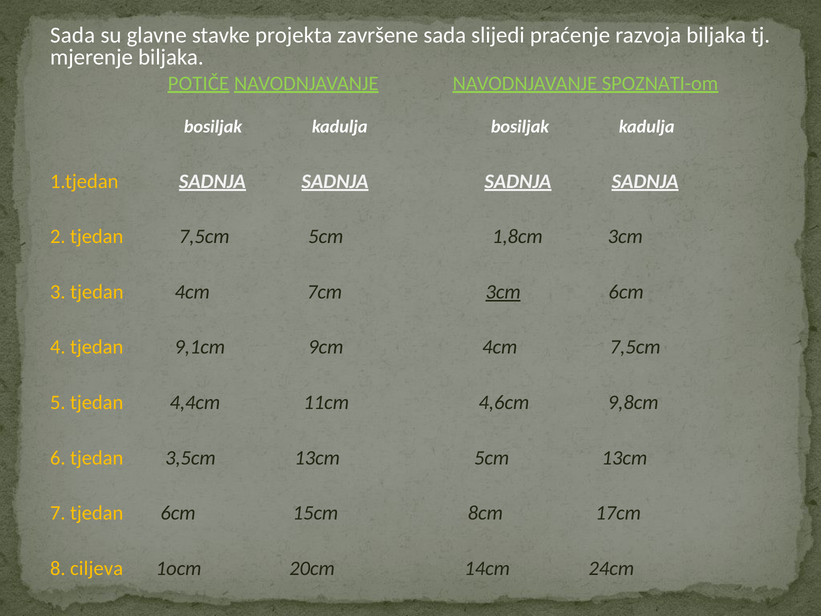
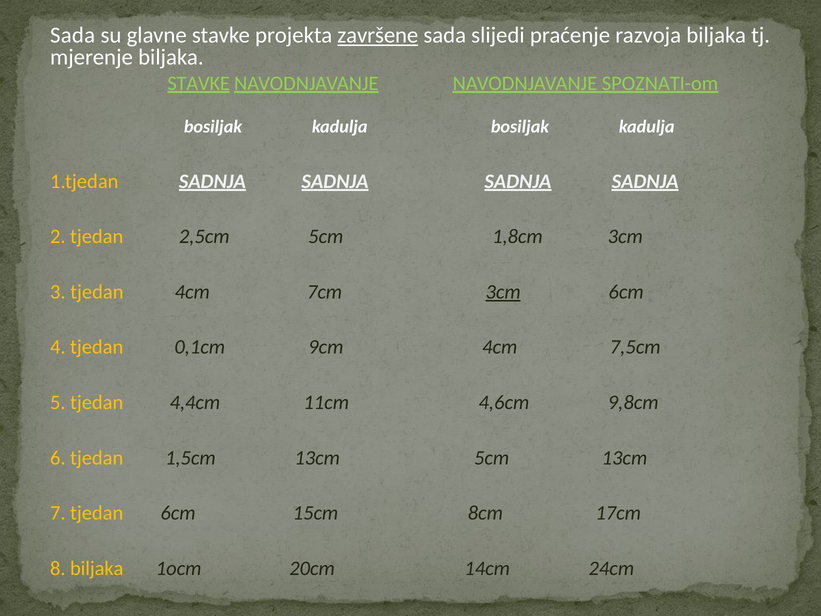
završene underline: none -> present (378, 35)
POTIČE: POTIČE -> STAVKE (199, 83)
tjedan 7,5cm: 7,5cm -> 2,5cm (204, 236)
9,1cm: 9,1cm -> 0,1cm (200, 347)
3,5cm: 3,5cm -> 1,5cm (190, 458)
8 ciljeva: ciljeva -> biljaka (97, 568)
